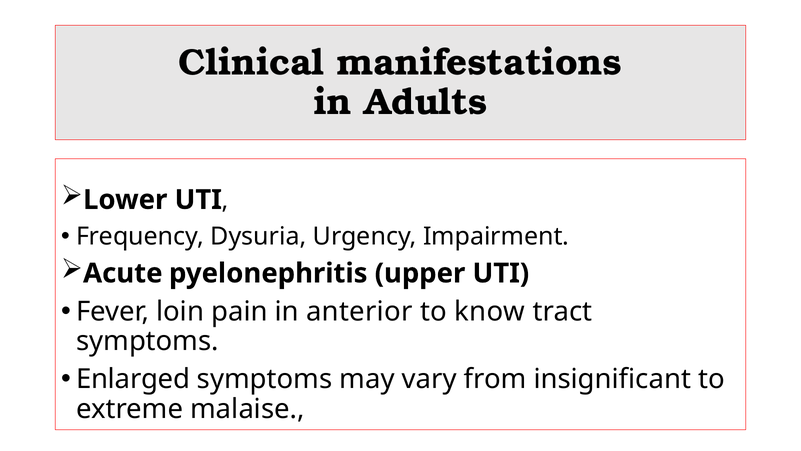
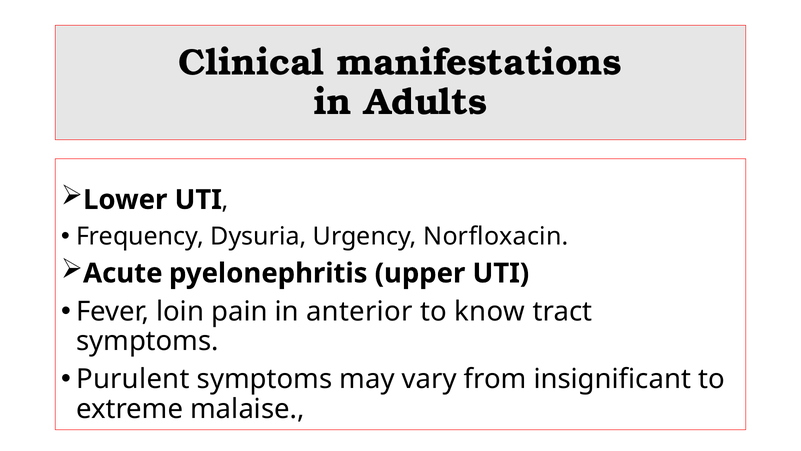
Impairment: Impairment -> Norfloxacin (496, 236)
Enlarged: Enlarged -> Purulent (133, 379)
